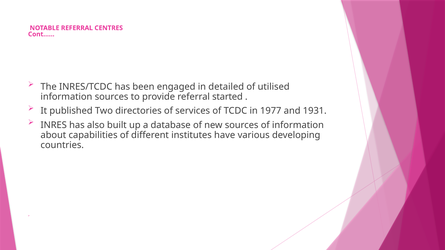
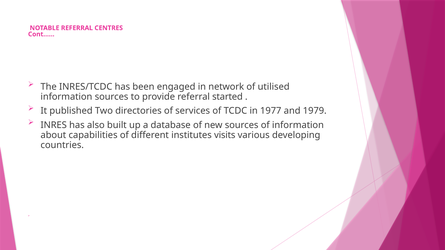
detailed: detailed -> network (226, 87)
1931: 1931 -> 1979 (315, 111)
have: have -> visits (225, 135)
